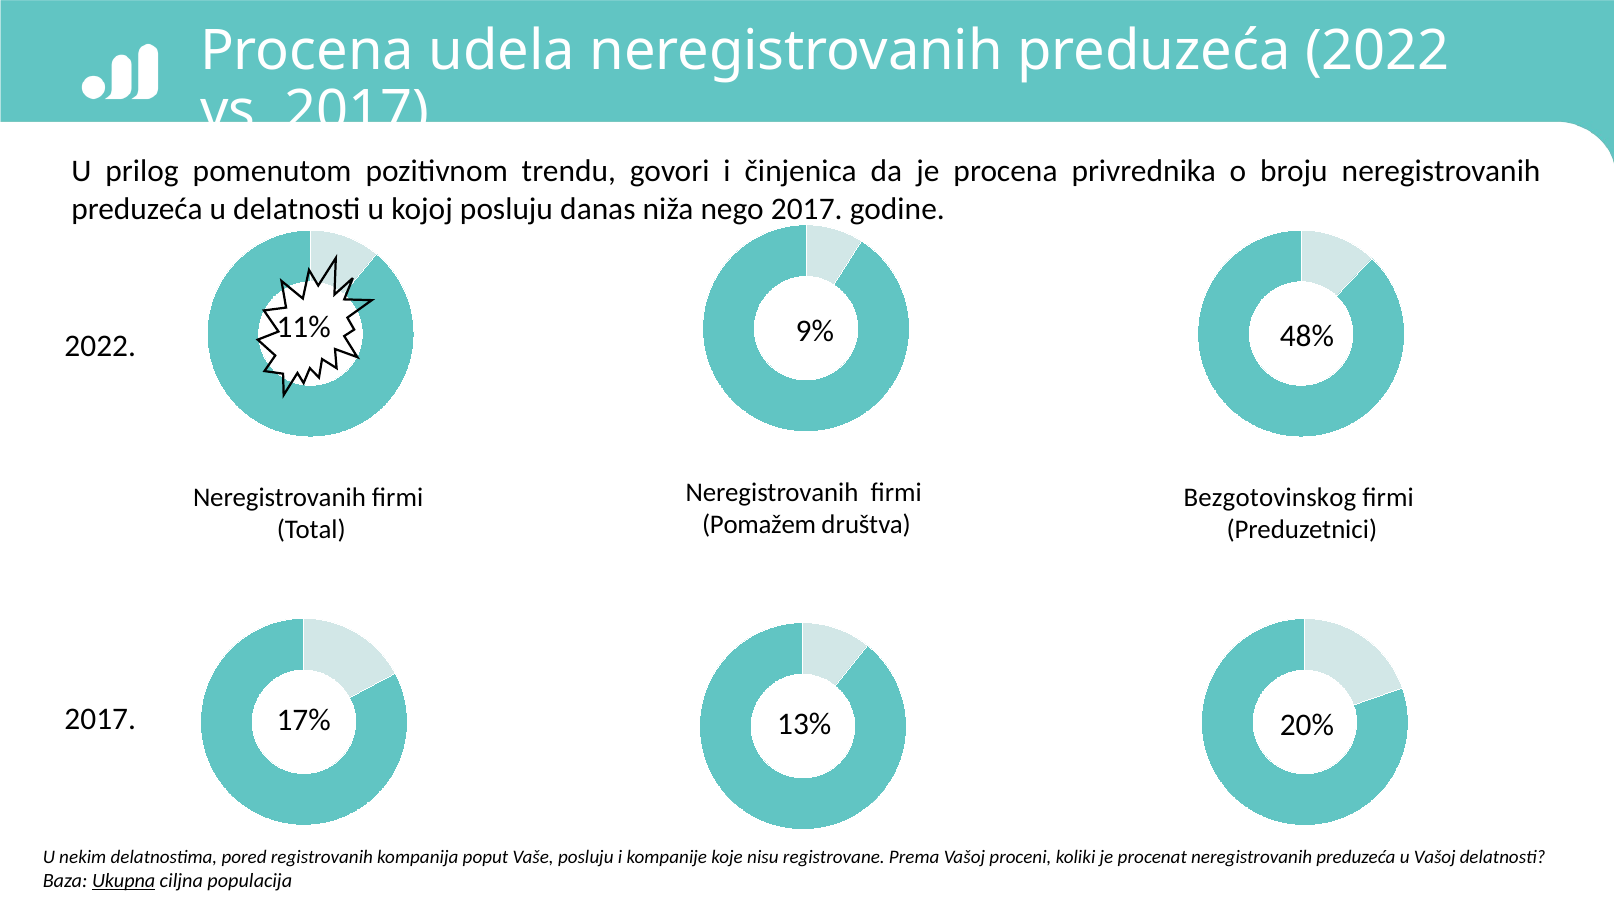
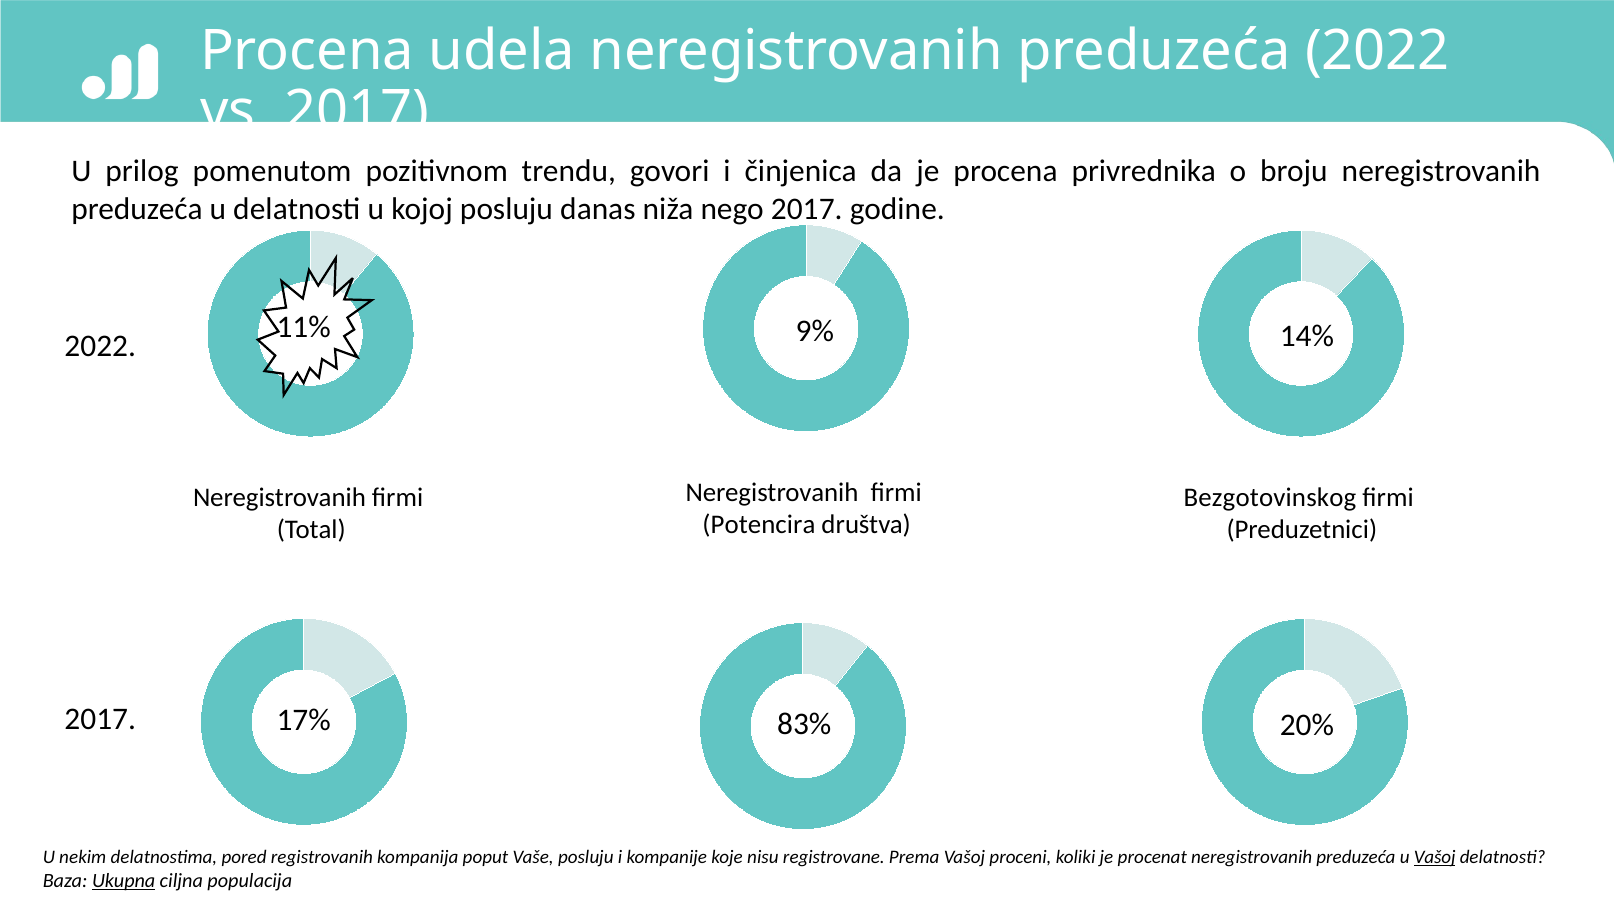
48%: 48% -> 14% (1307, 336)
Pomažem: Pomažem -> Potencira (759, 525)
13%: 13% -> 83% (804, 724)
Vašoj underline: none -> present (1435, 857)
